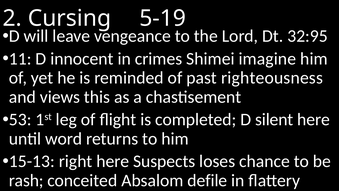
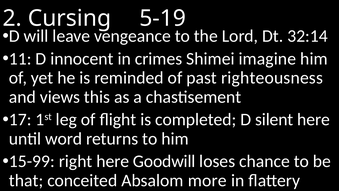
32:95: 32:95 -> 32:14 (308, 36)
53: 53 -> 17 (20, 119)
15-13: 15-13 -> 15-99 (32, 161)
Suspects: Suspects -> Goodwill (164, 161)
rash: rash -> that (26, 180)
defile: defile -> more (207, 180)
